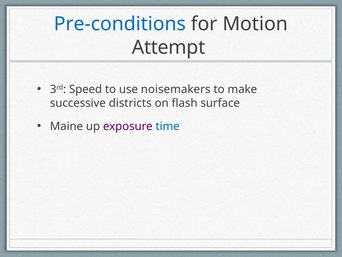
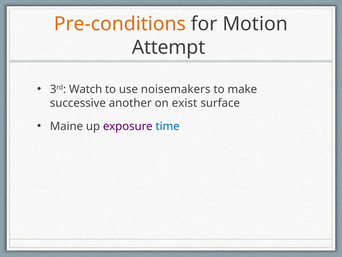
Pre-conditions colour: blue -> orange (120, 24)
Speed: Speed -> Watch (86, 89)
districts: districts -> another (130, 103)
flash: flash -> exist (184, 103)
